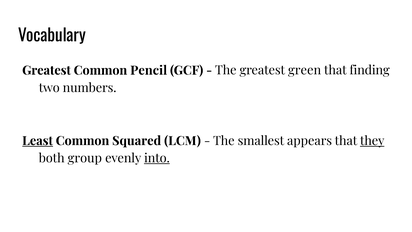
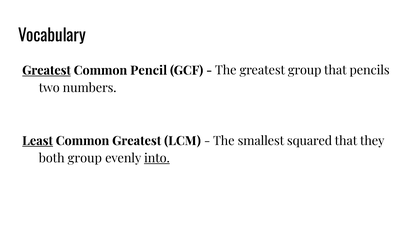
Greatest underline: none -> present (47, 70)
greatest green: green -> group (305, 70)
finding: finding -> pencils (370, 70)
Common Squared: Squared -> Greatest (137, 141)
appears: appears -> squared (310, 141)
they underline: present -> none (372, 141)
